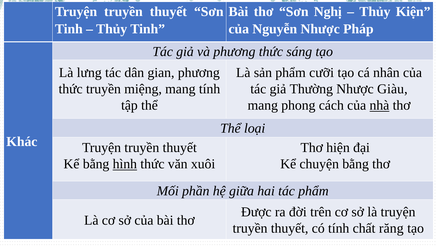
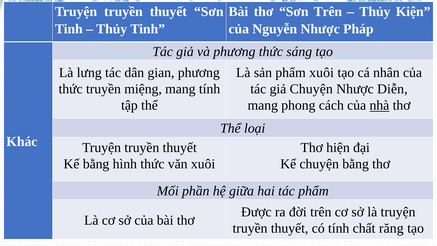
Sơn Nghị: Nghị -> Trên (328, 12)
phẩm cưỡi: cưỡi -> xuôi (322, 73)
giả Thường: Thường -> Chuyện (311, 89)
Giàu: Giàu -> Diễn (392, 89)
hình underline: present -> none (125, 164)
